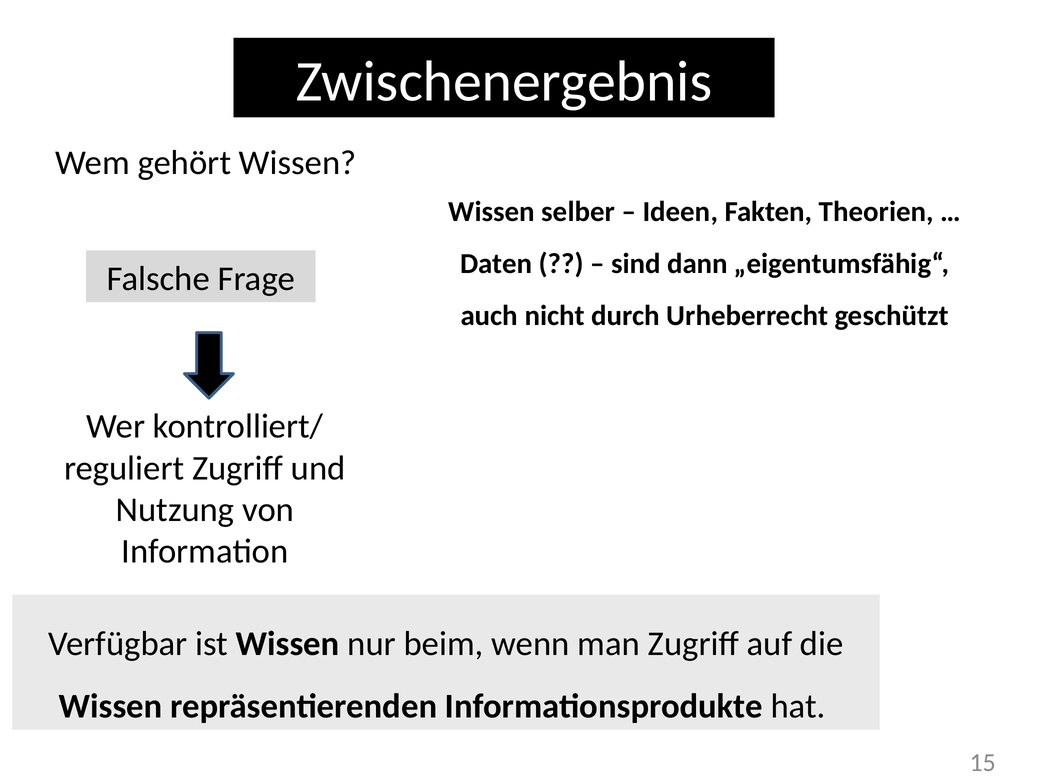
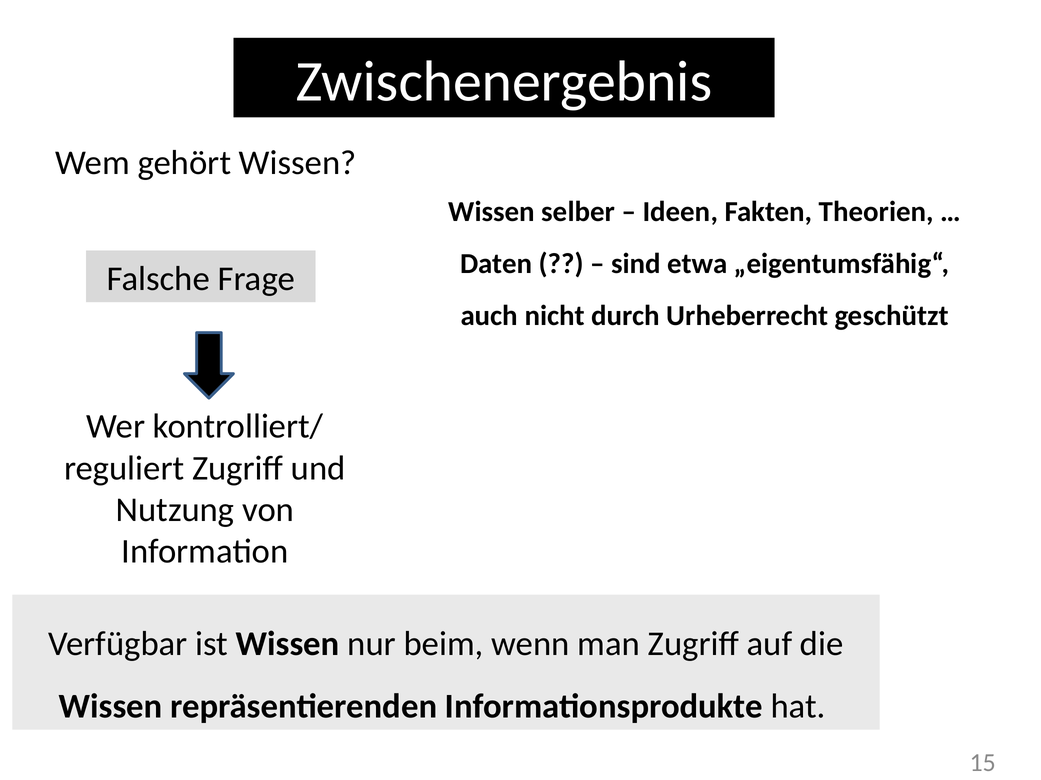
dann: dann -> etwa (697, 264)
